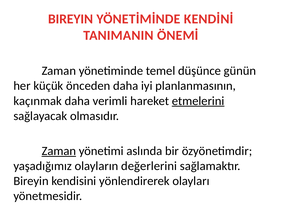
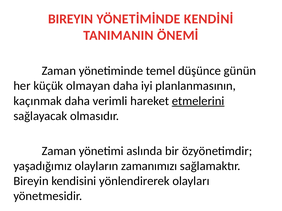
önceden: önceden -> olmayan (88, 86)
Zaman underline: present -> none (59, 151)
değerlerini: değerlerini -> zamanımızı (149, 166)
